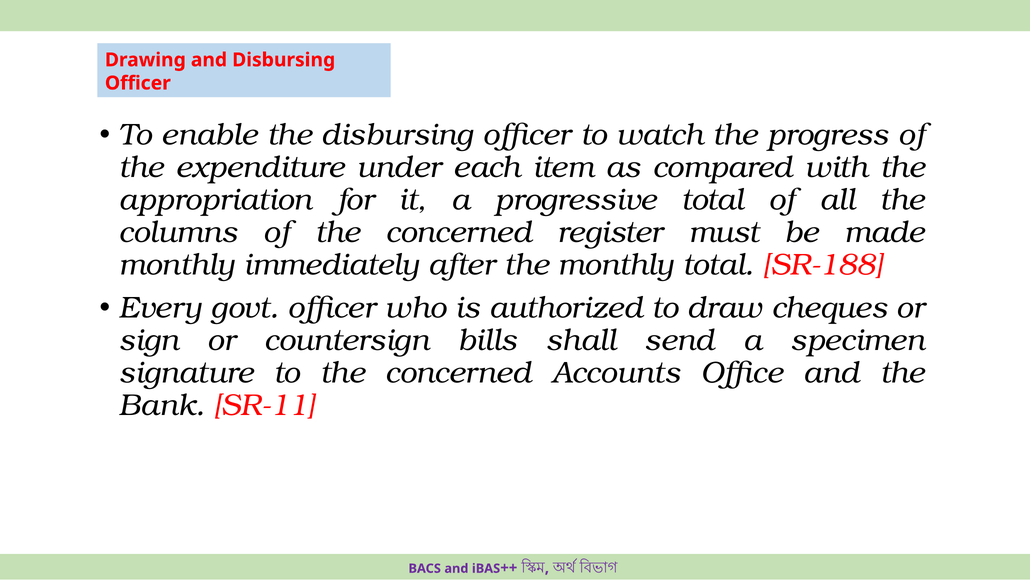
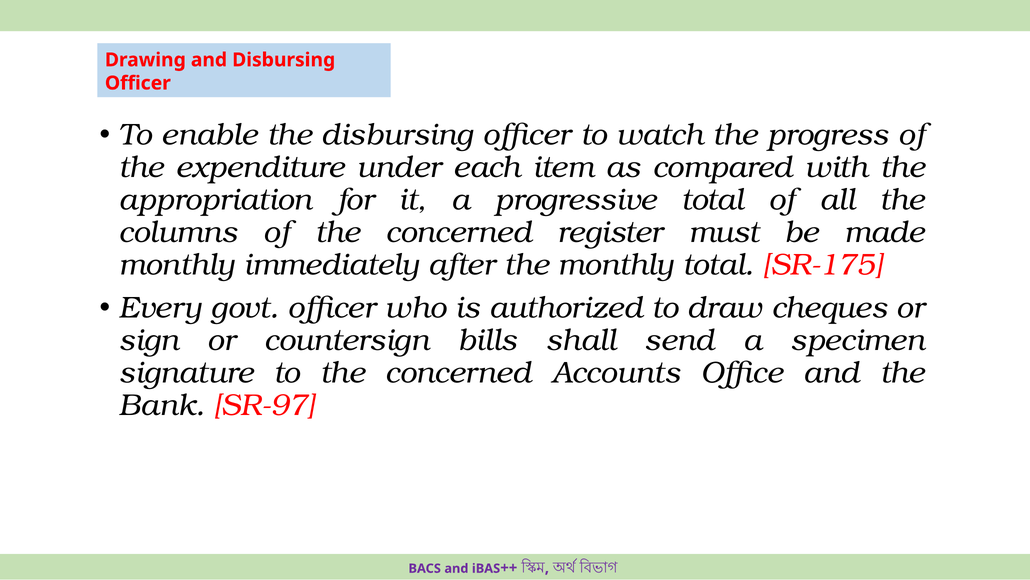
SR-188: SR-188 -> SR-175 (823, 265)
SR-11: SR-11 -> SR-97 (264, 405)
